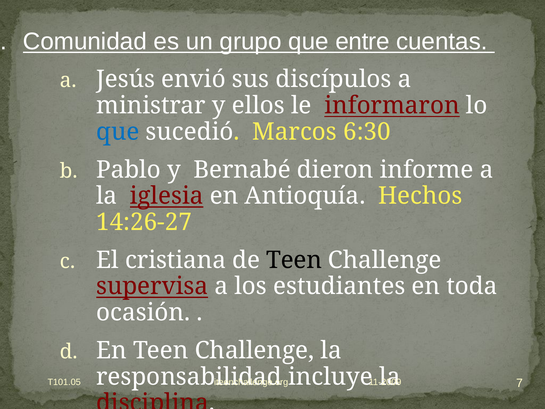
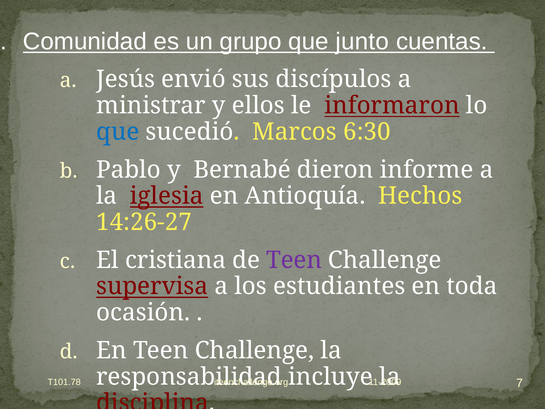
entre: entre -> junto (362, 42)
Teen colour: black -> purple (294, 260)
T101.05: T101.05 -> T101.78 (64, 382)
